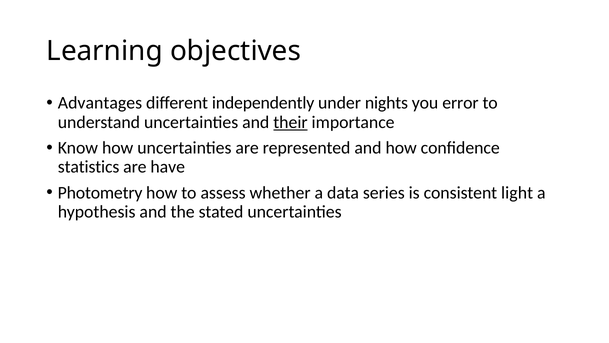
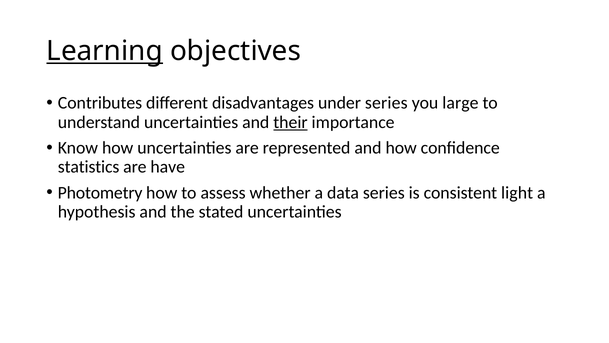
Learning underline: none -> present (105, 51)
Advantages: Advantages -> Contributes (100, 103)
independently: independently -> disadvantages (263, 103)
under nights: nights -> series (386, 103)
error: error -> large (460, 103)
